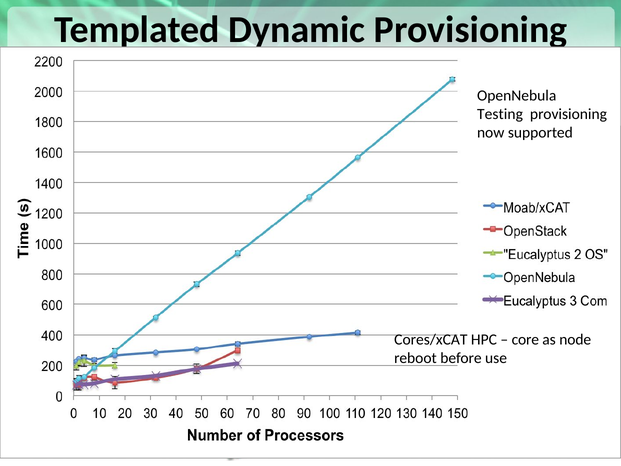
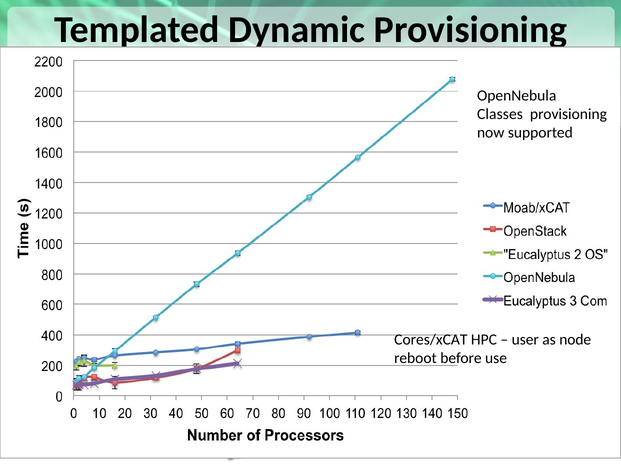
Testing: Testing -> Classes (500, 114)
core: core -> user (525, 339)
